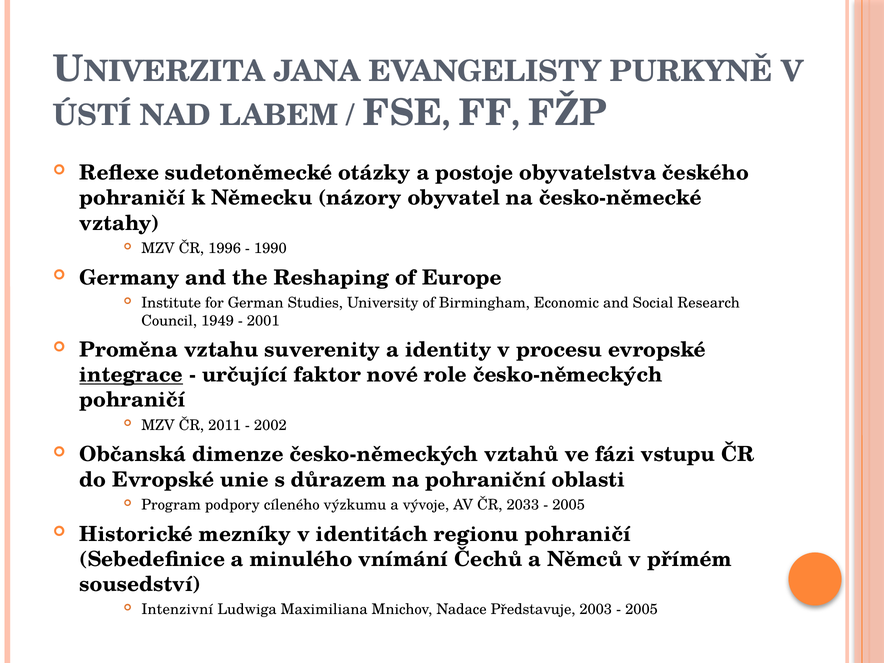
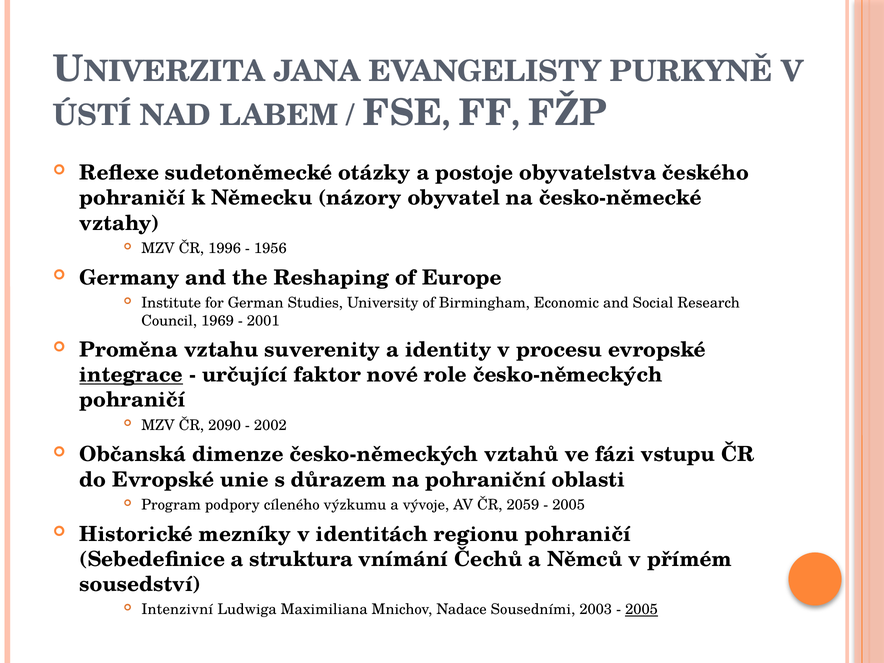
1990: 1990 -> 1956 (270, 249)
1949: 1949 -> 1969 (218, 321)
2011: 2011 -> 2090 (225, 425)
2033: 2033 -> 2059 (523, 505)
minulého: minulého -> struktura (301, 559)
Představuje: Představuje -> Sousedními (533, 610)
2005 underline: none -> present (642, 610)
